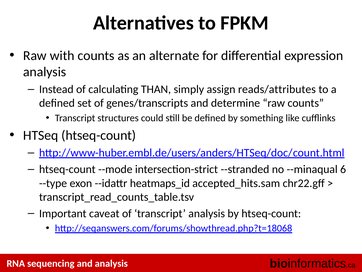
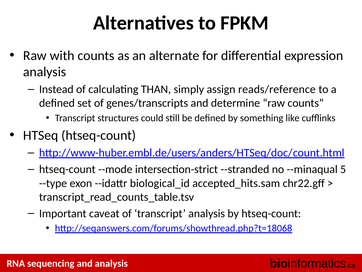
reads/attributes: reads/attributes -> reads/reference (277, 89)
6: 6 -> 5 (343, 169)
heatmaps_id: heatmaps_id -> biological_id (160, 183)
